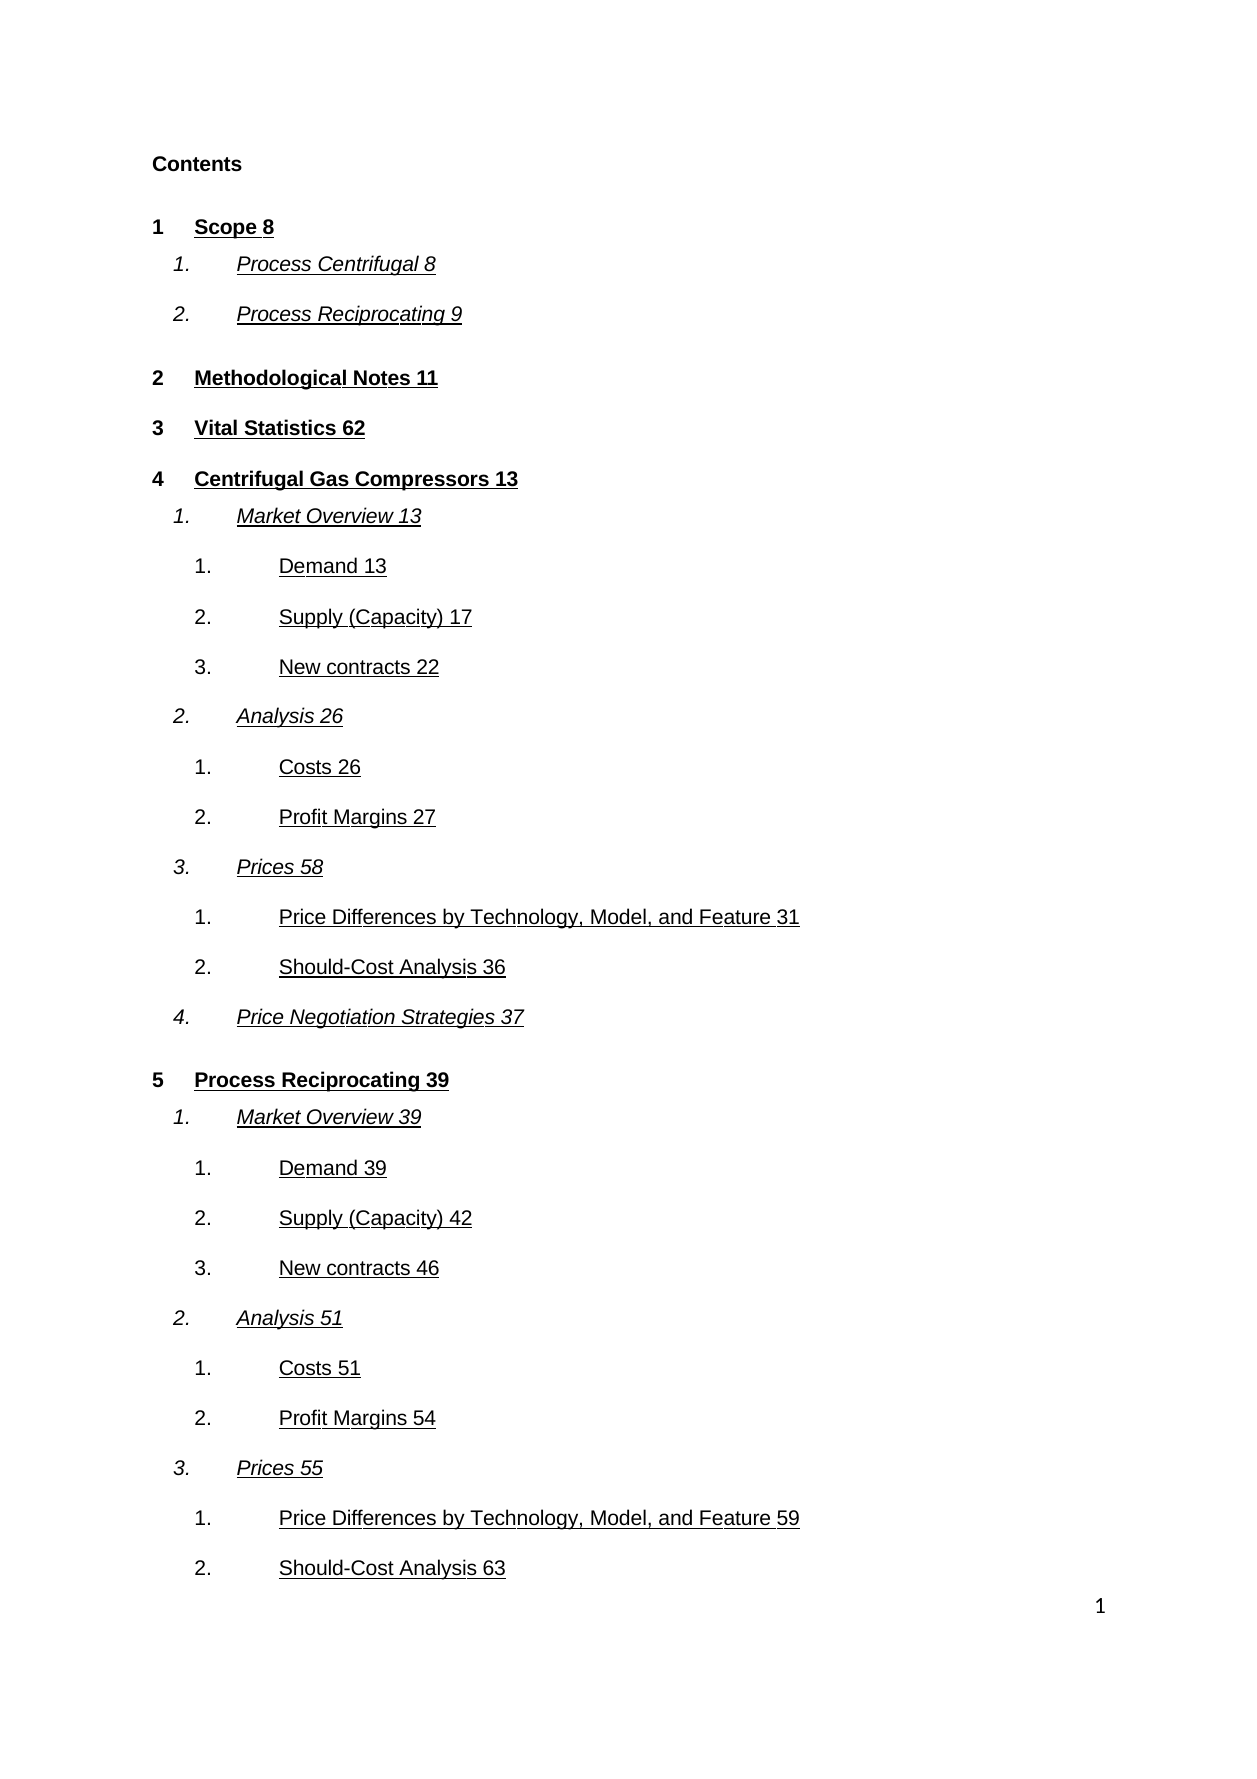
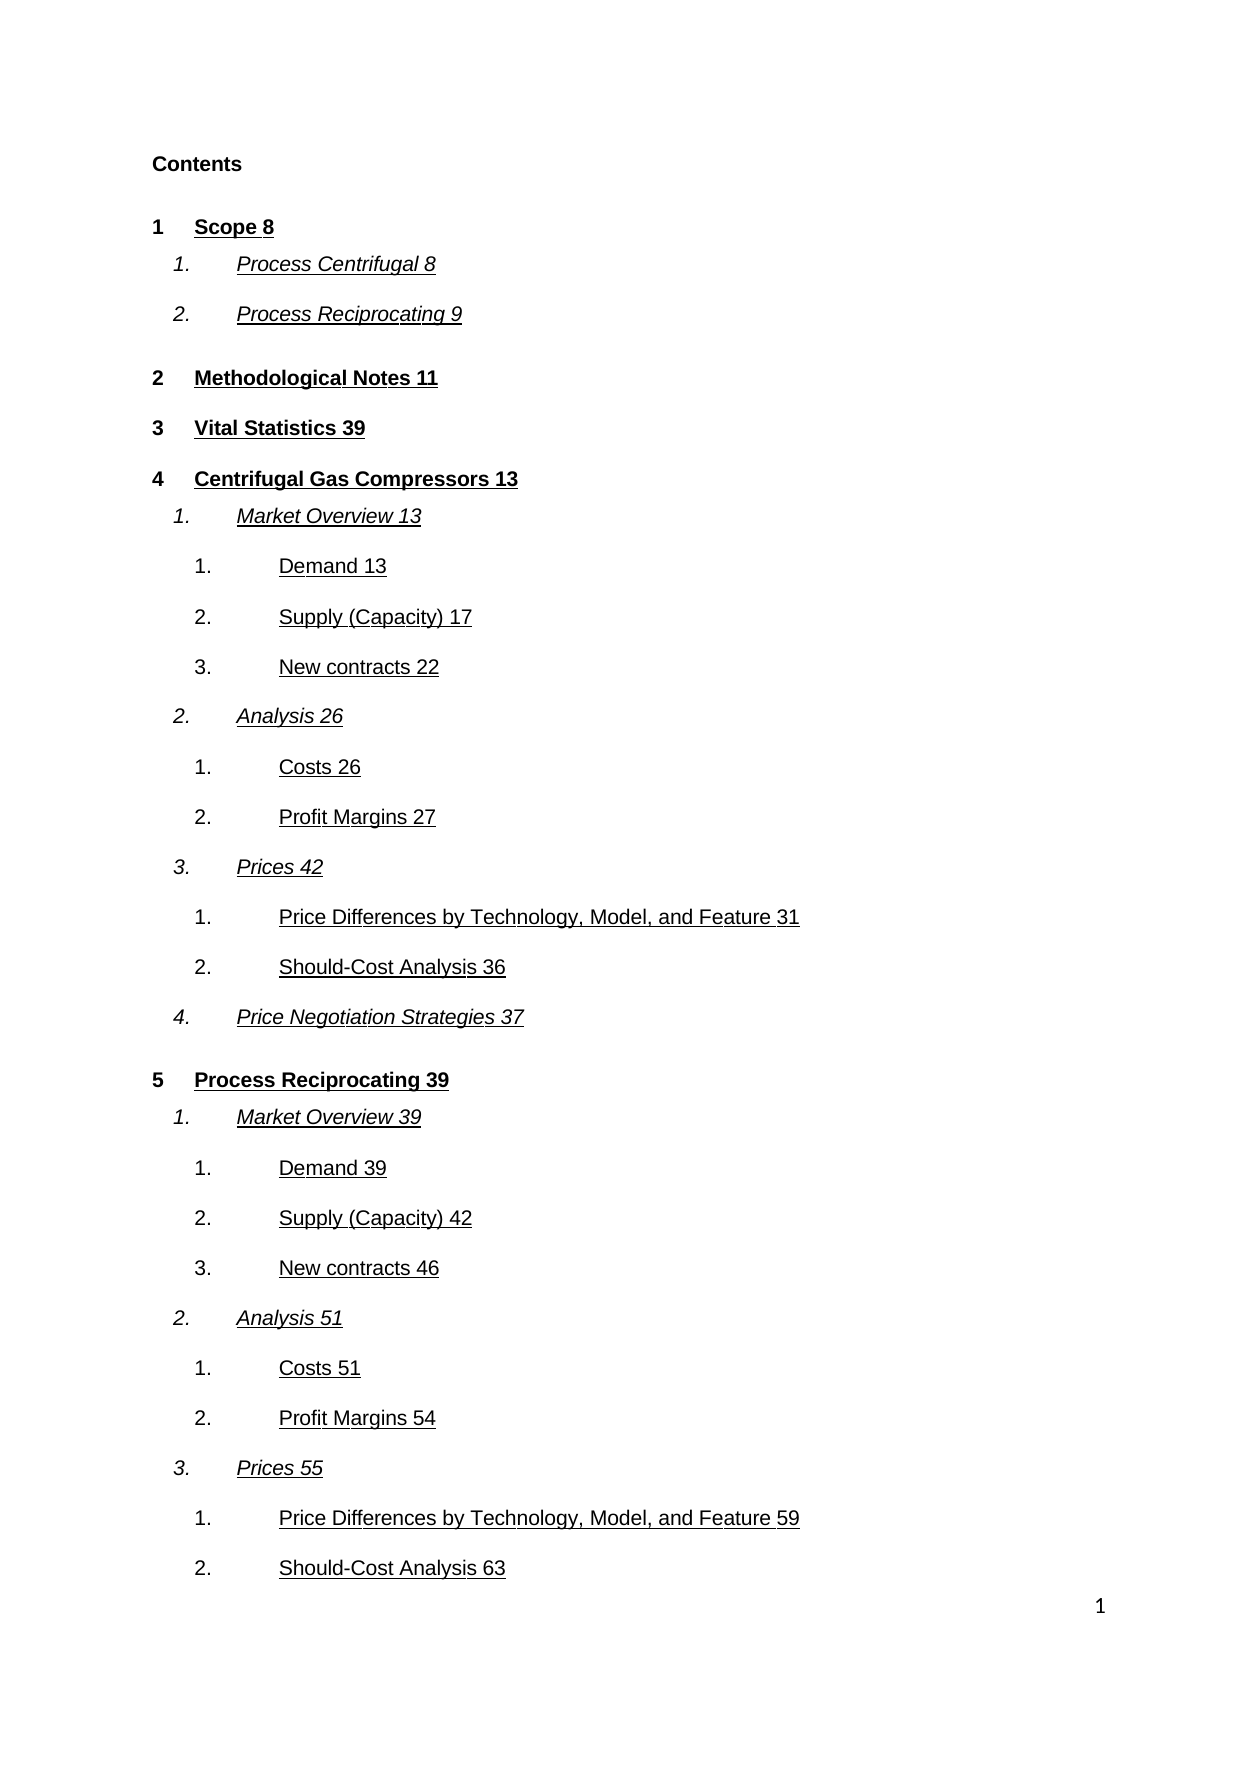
Statistics 62: 62 -> 39 (354, 429)
Prices 58: 58 -> 42 (312, 867)
